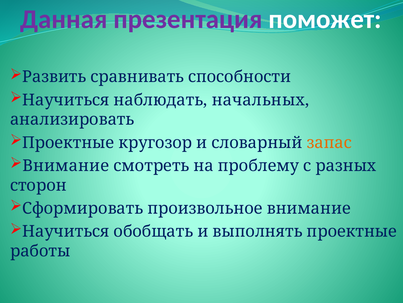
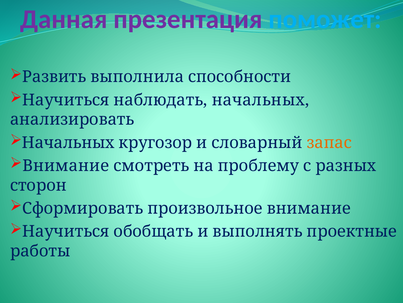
поможет colour: white -> light blue (325, 19)
сравнивать: сравнивать -> выполнила (137, 77)
Проектные: Проектные -> Начальных (68, 142)
